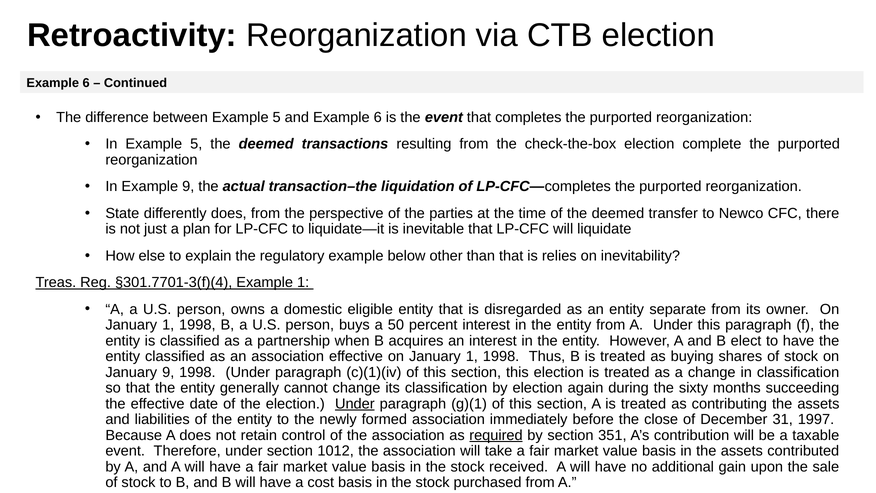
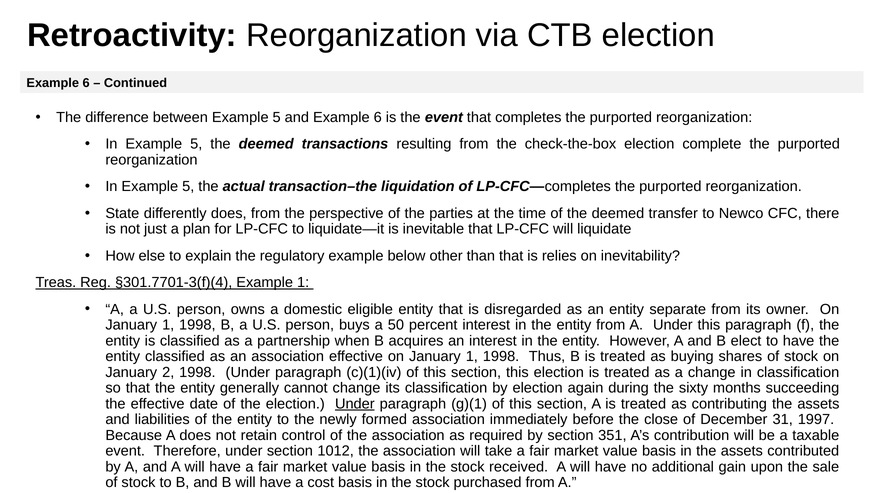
9: 9 -> 5 (188, 186)
January 9: 9 -> 2 (168, 372)
required underline: present -> none (496, 435)
